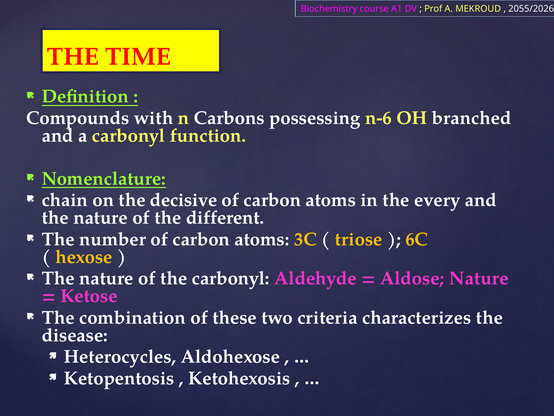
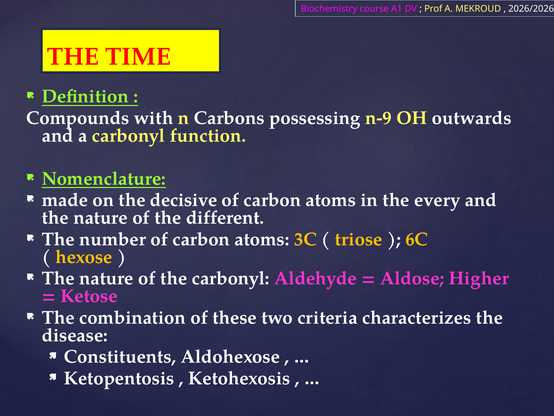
2055/2026: 2055/2026 -> 2026/2026 (531, 9)
n-6: n-6 -> n-9 (378, 118)
branched: branched -> outwards (472, 118)
chain: chain -> made (65, 200)
Aldose Nature: Nature -> Higher (479, 278)
Heterocycles: Heterocycles -> Constituents (120, 356)
